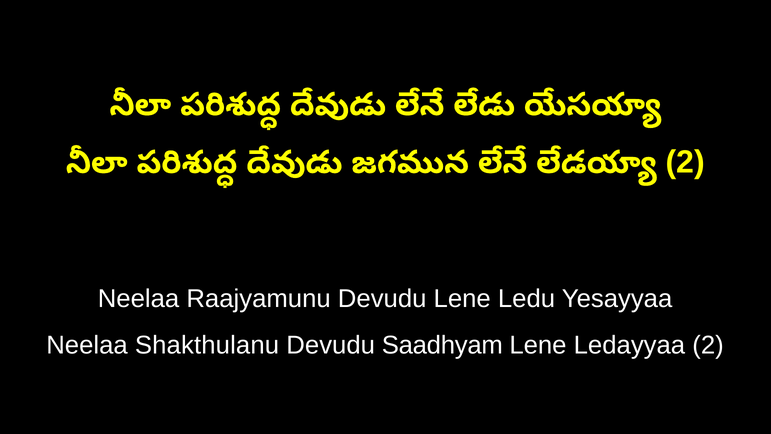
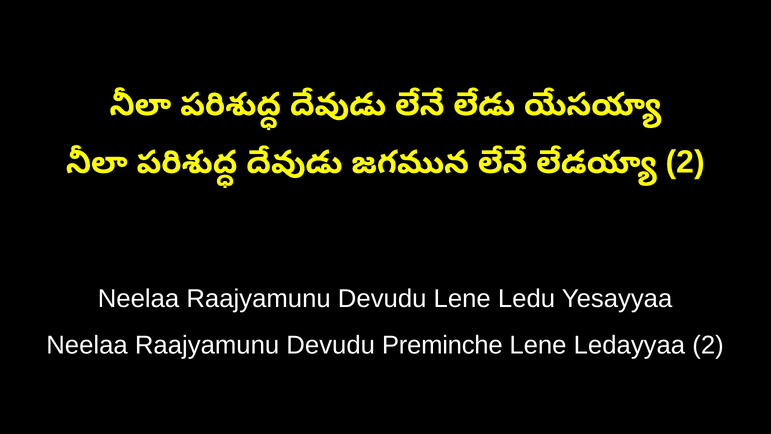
Shakthulanu: Shakthulanu -> Raajyamunu (207, 345)
Saadhyam: Saadhyam -> Preminche (442, 345)
